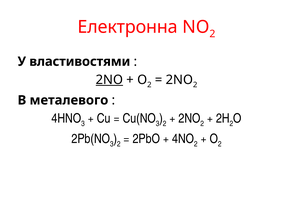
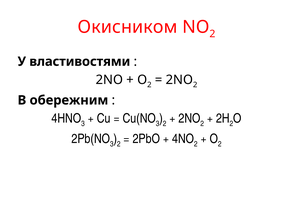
Електронна: Електронна -> Окисником (128, 27)
2NО underline: present -> none (109, 80)
металевого: металевого -> обережним (69, 100)
